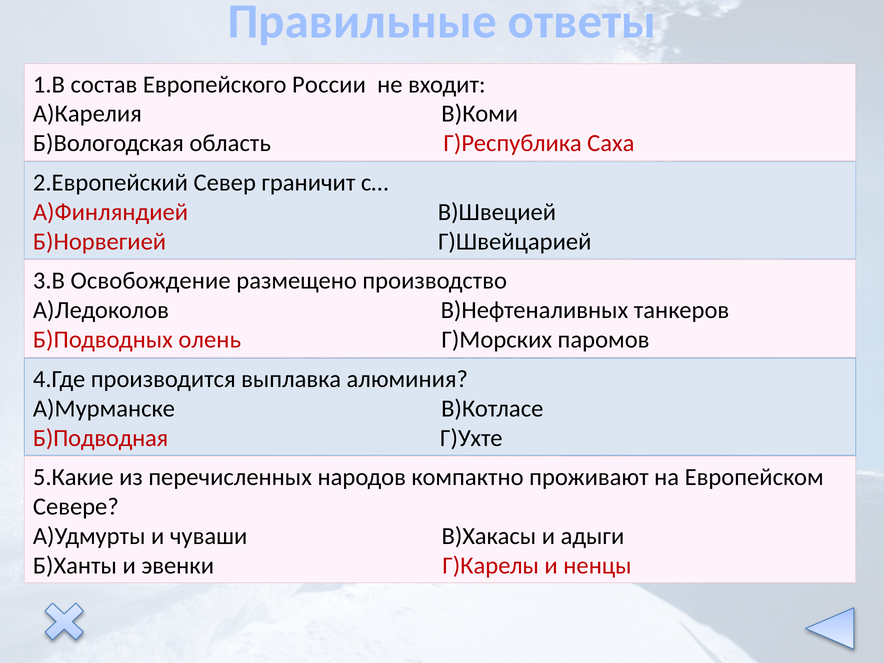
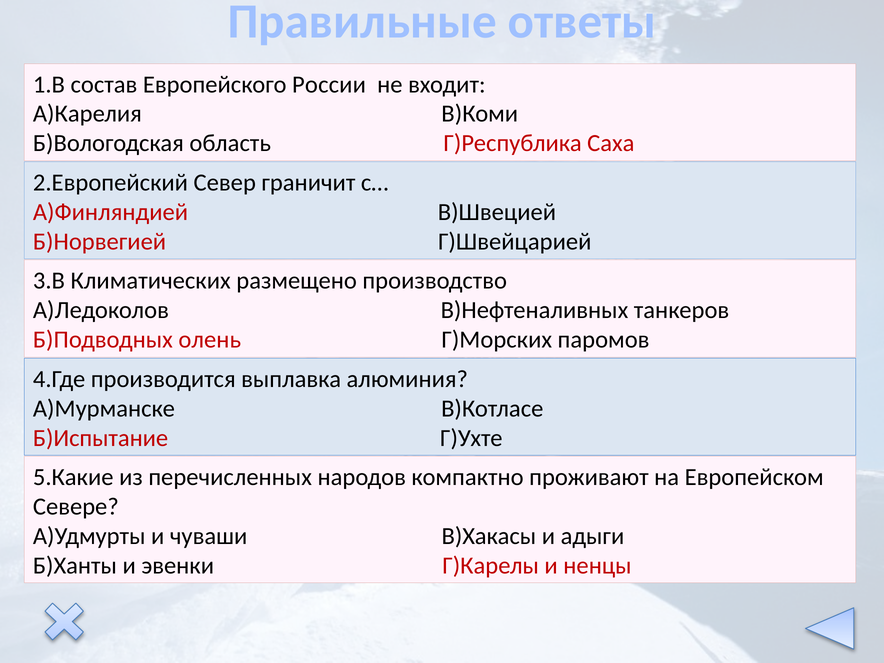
Освобождение: Освобождение -> Климатических (151, 281)
Б)Подводная: Б)Подводная -> Б)Испытание (101, 438)
